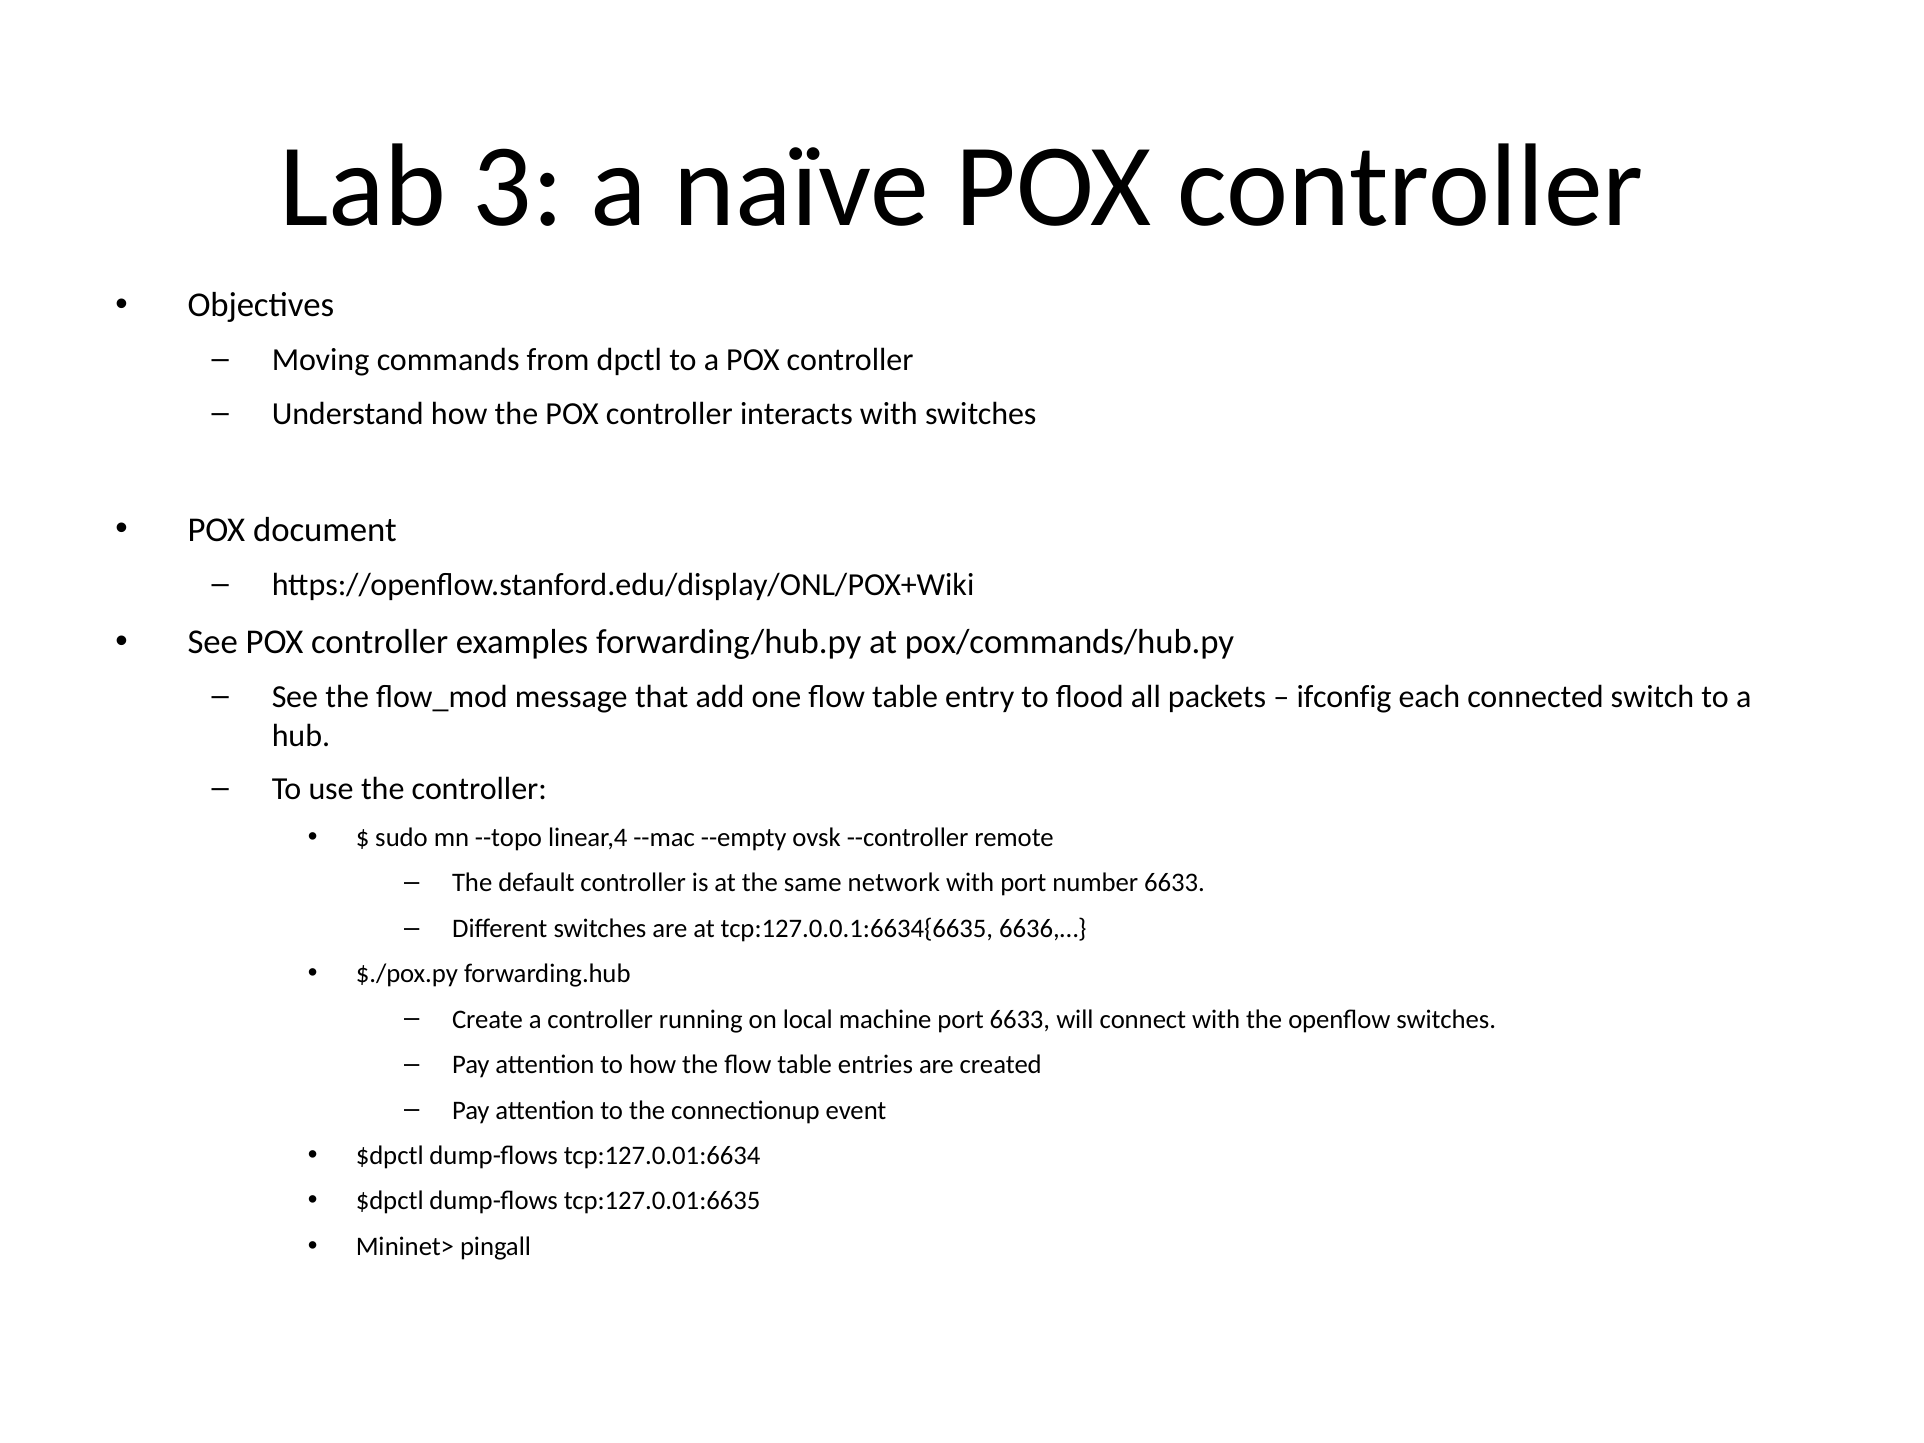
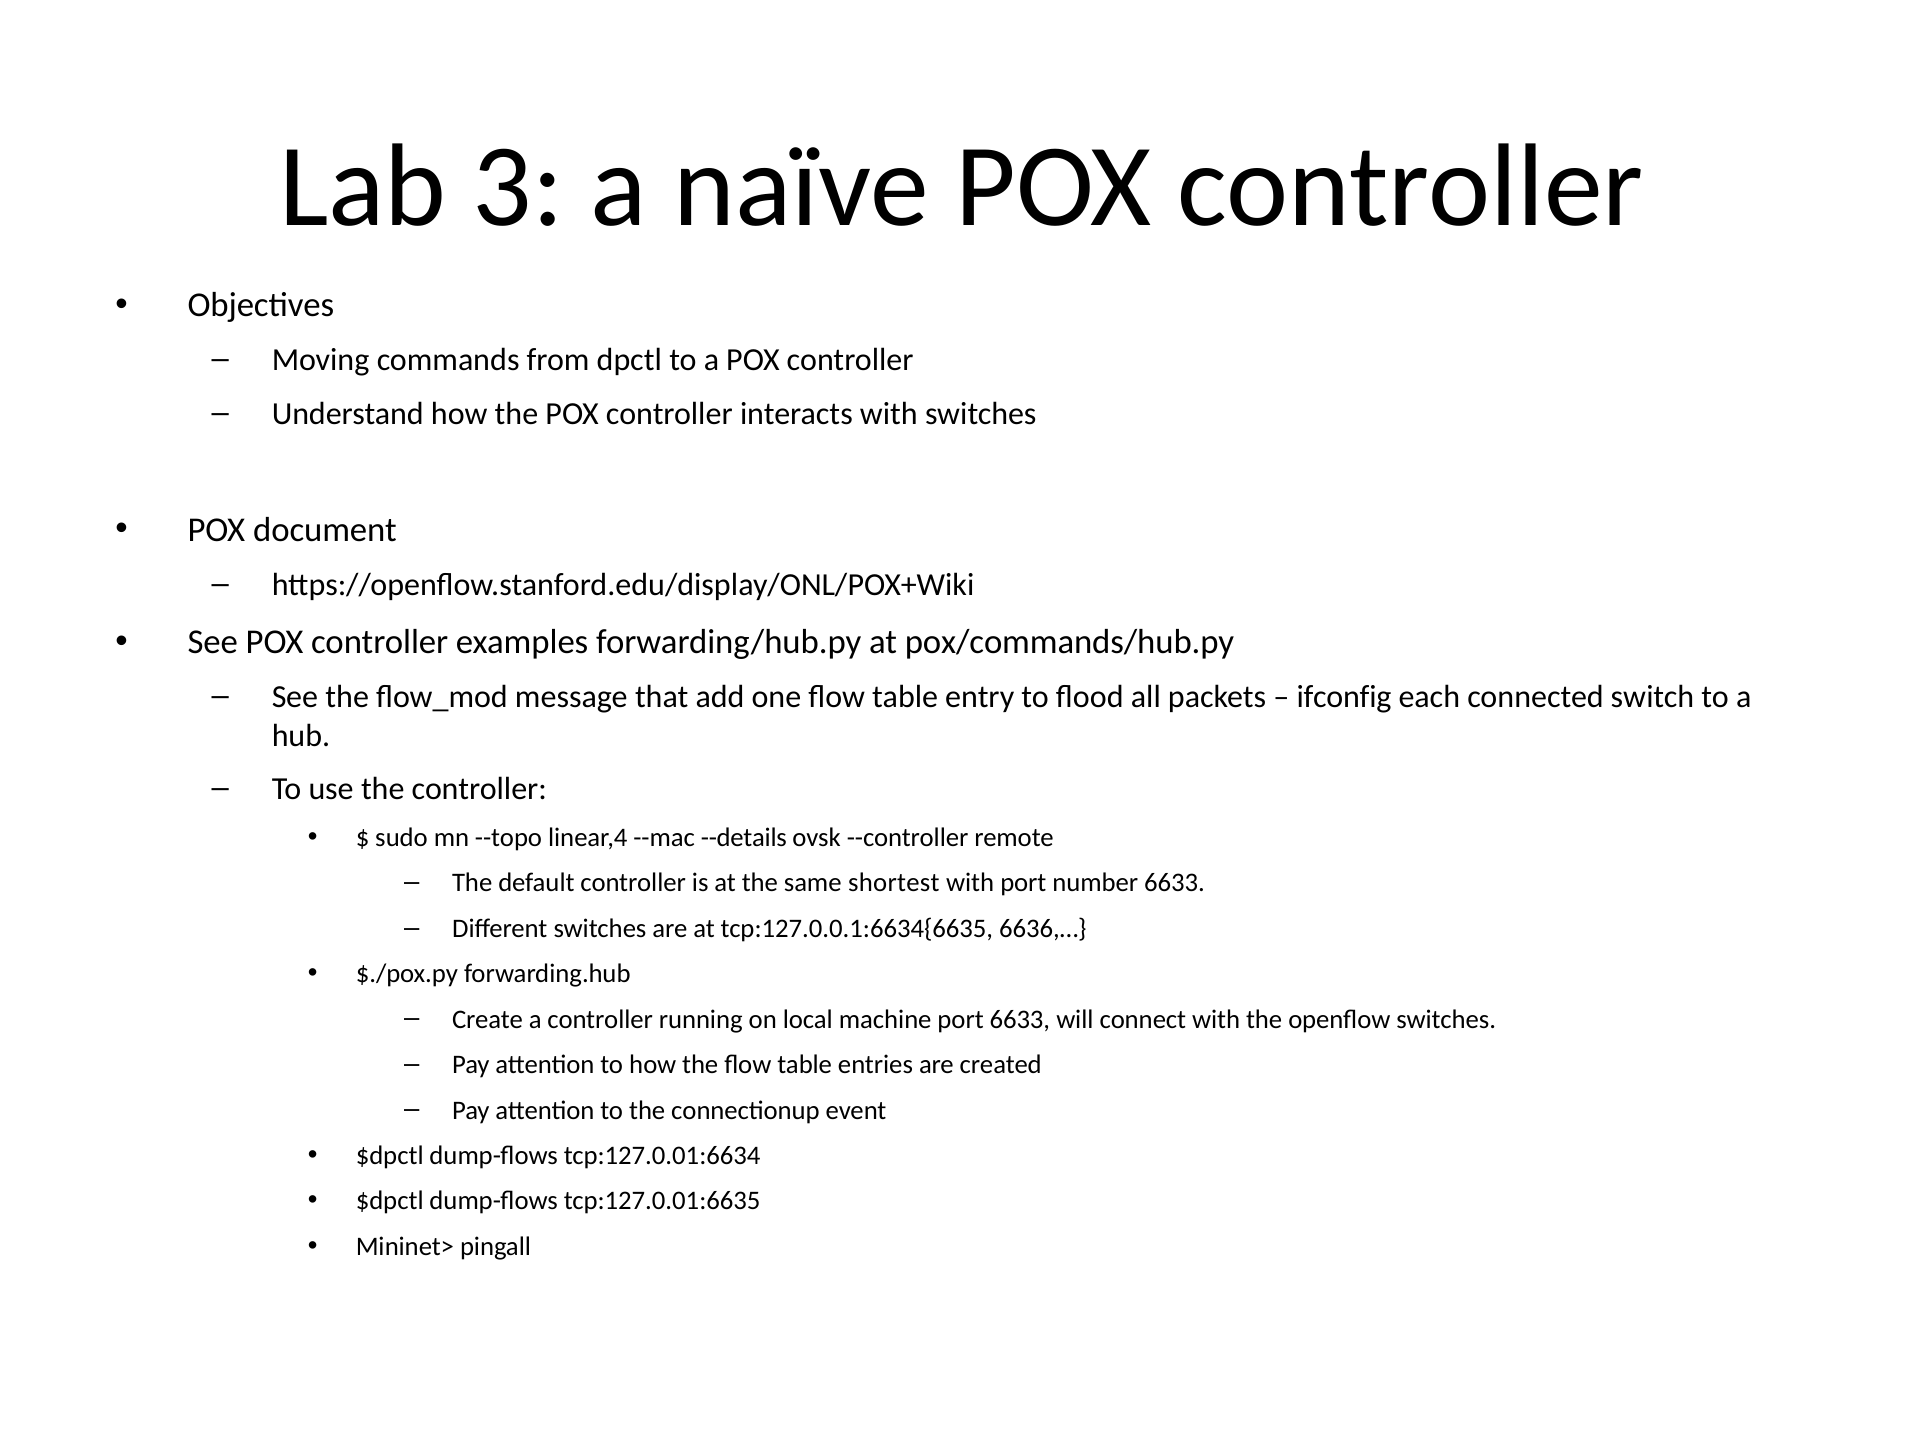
--empty: --empty -> --details (744, 838)
network: network -> shortest (894, 883)
